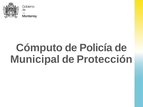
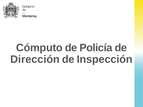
Municipal: Municipal -> Dirección (35, 59)
Protección: Protección -> Inspección (105, 59)
